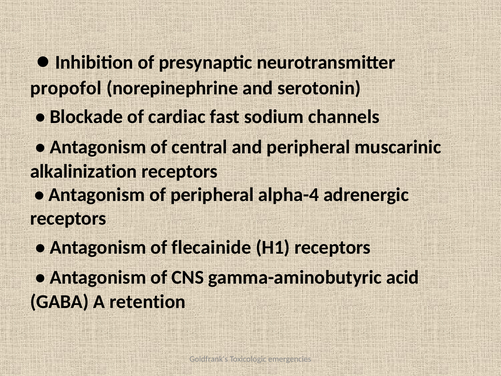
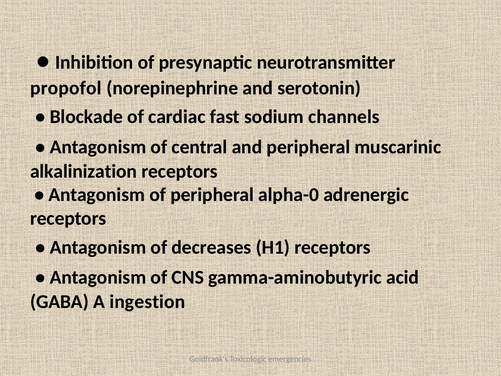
alpha-4: alpha-4 -> alpha-0 (289, 195)
flecainide: flecainide -> decreases (211, 247)
retention: retention -> ingestion (147, 302)
